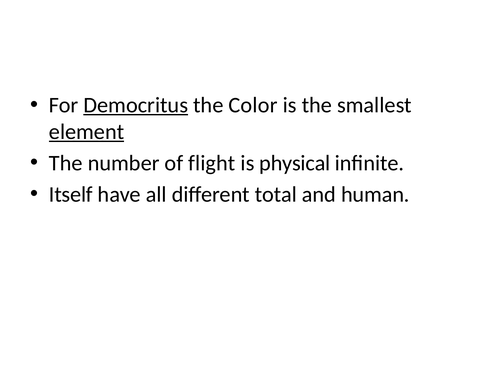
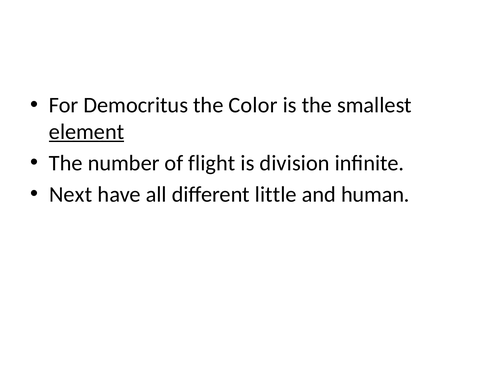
Democritus underline: present -> none (136, 105)
physical: physical -> division (295, 163)
Itself: Itself -> Next (71, 195)
total: total -> little (276, 195)
